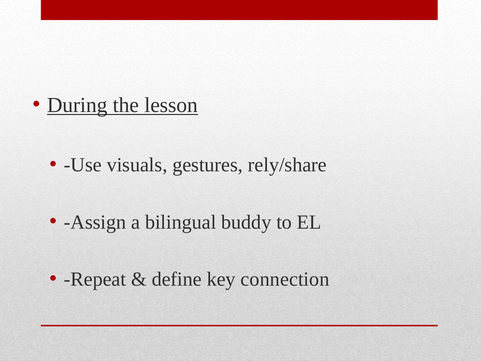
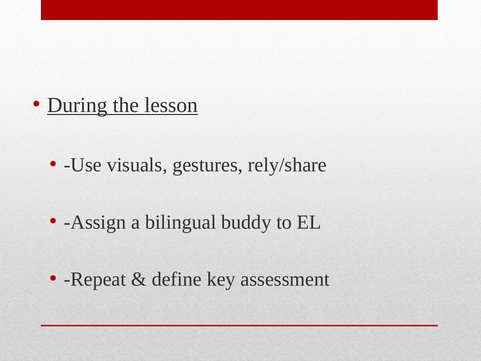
connection: connection -> assessment (285, 279)
